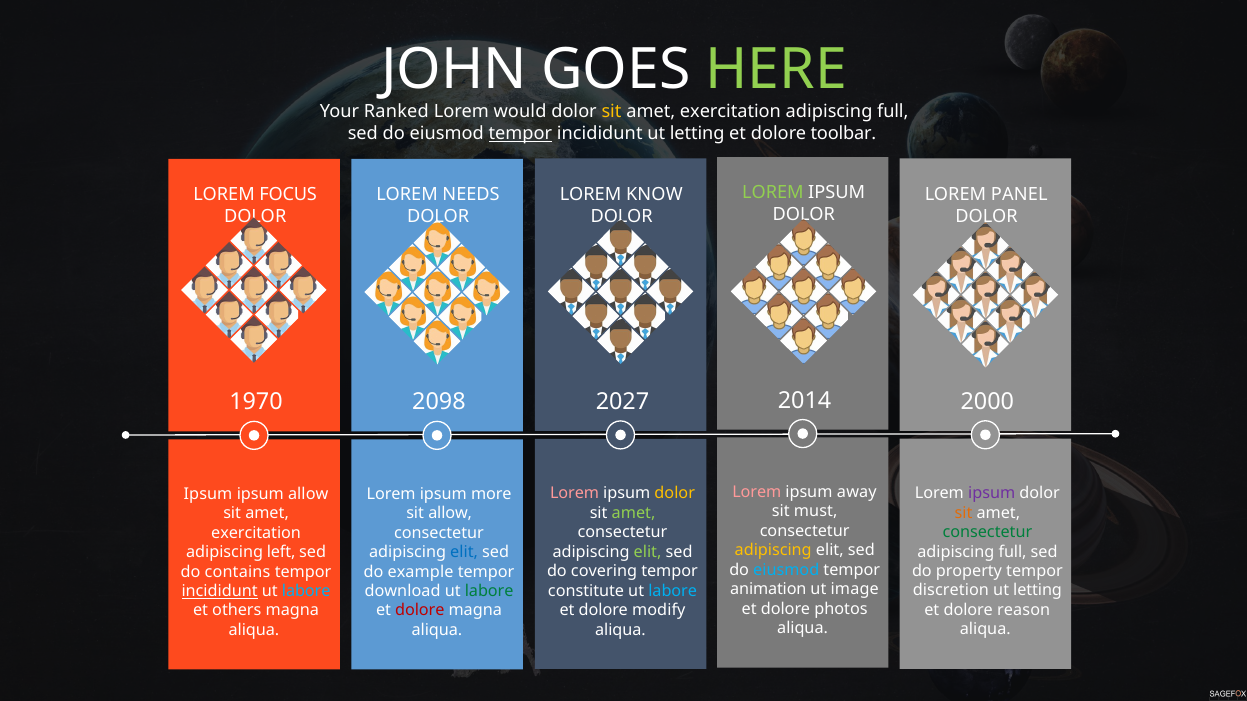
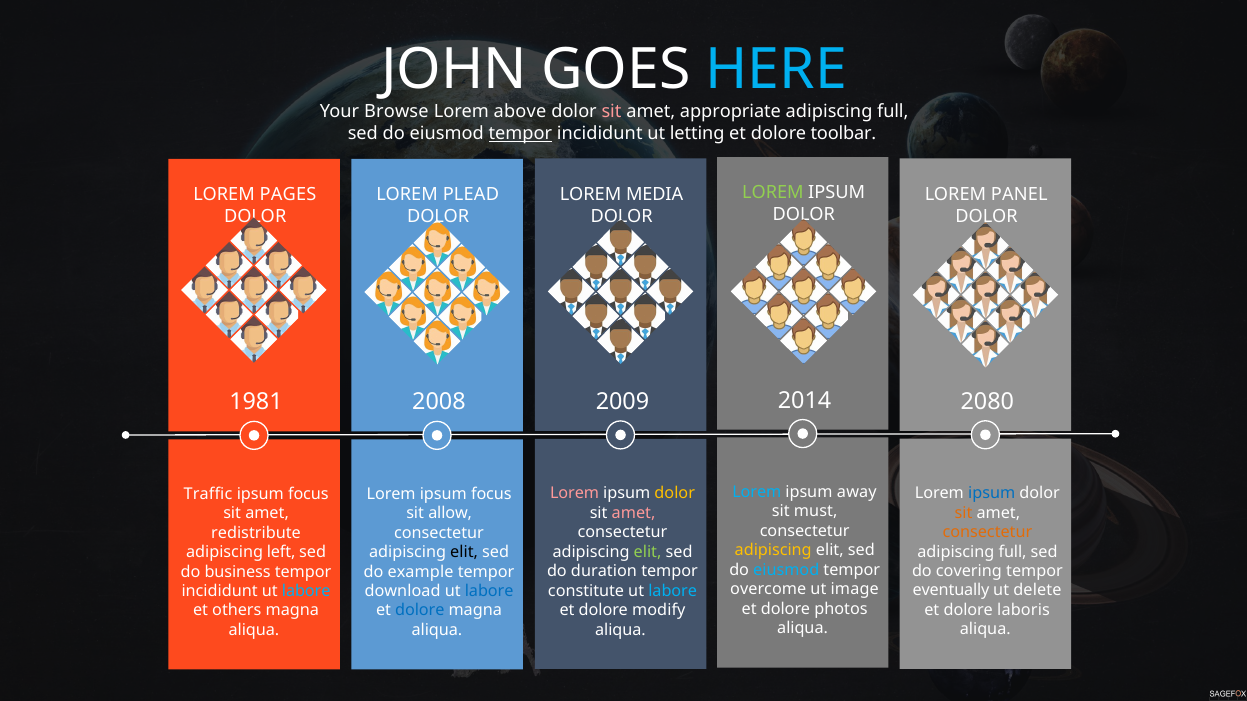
HERE colour: light green -> light blue (776, 69)
Ranked: Ranked -> Browse (396, 112)
would: would -> above (520, 112)
sit colour: yellow -> pink (611, 112)
exercitation: exercitation -> appropriate (730, 112)
KNOW: KNOW -> MEDIA (655, 194)
FOCUS: FOCUS -> PAGES (288, 195)
NEEDS: NEEDS -> PLEAD (471, 195)
2000: 2000 -> 2080 (987, 402)
2027: 2027 -> 2009 (622, 402)
1970: 1970 -> 1981 (256, 402)
2098: 2098 -> 2008 (439, 402)
Lorem colour: pink -> light blue (757, 492)
ipsum colour: purple -> blue (992, 494)
Ipsum: Ipsum -> Traffic (208, 494)
allow: allow -> focus (308, 494)
Lorem ipsum more: more -> focus (491, 494)
amet colour: light green -> pink (634, 513)
consectetur colour: green -> orange (987, 533)
exercitation: exercitation -> redistribute (256, 533)
elit colour: blue -> black (464, 553)
property: property -> covering (969, 571)
covering: covering -> duration (604, 572)
contains: contains -> business (238, 572)
animation: animation -> overcome (768, 590)
discretion: discretion -> eventually (951, 591)
letting: letting -> delete (1037, 591)
incididunt underline: present -> none (220, 592)
labore colour: green -> blue (489, 592)
reason: reason -> laboris (1024, 610)
dolore colour: red -> blue (420, 611)
